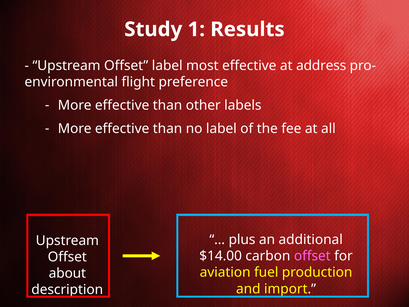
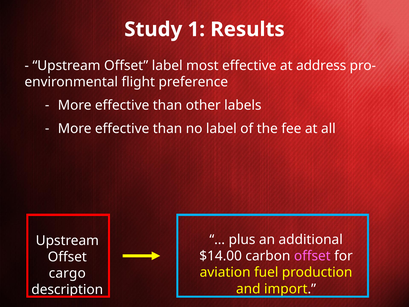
about: about -> cargo (67, 273)
